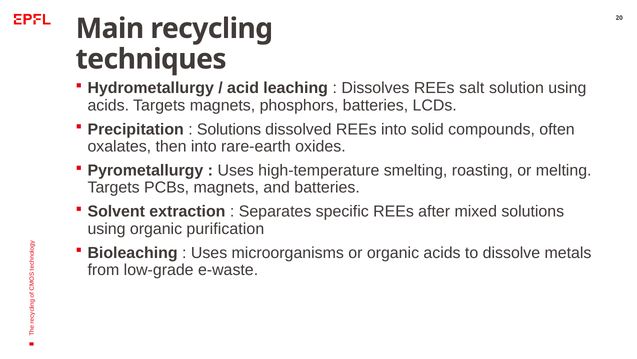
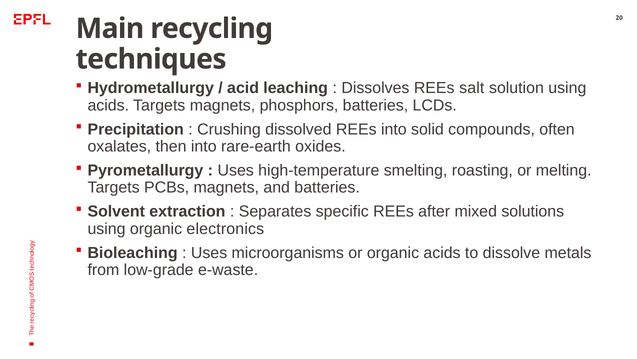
Solutions: Solutions -> Crushing (229, 129)
purification: purification -> electronics (225, 228)
